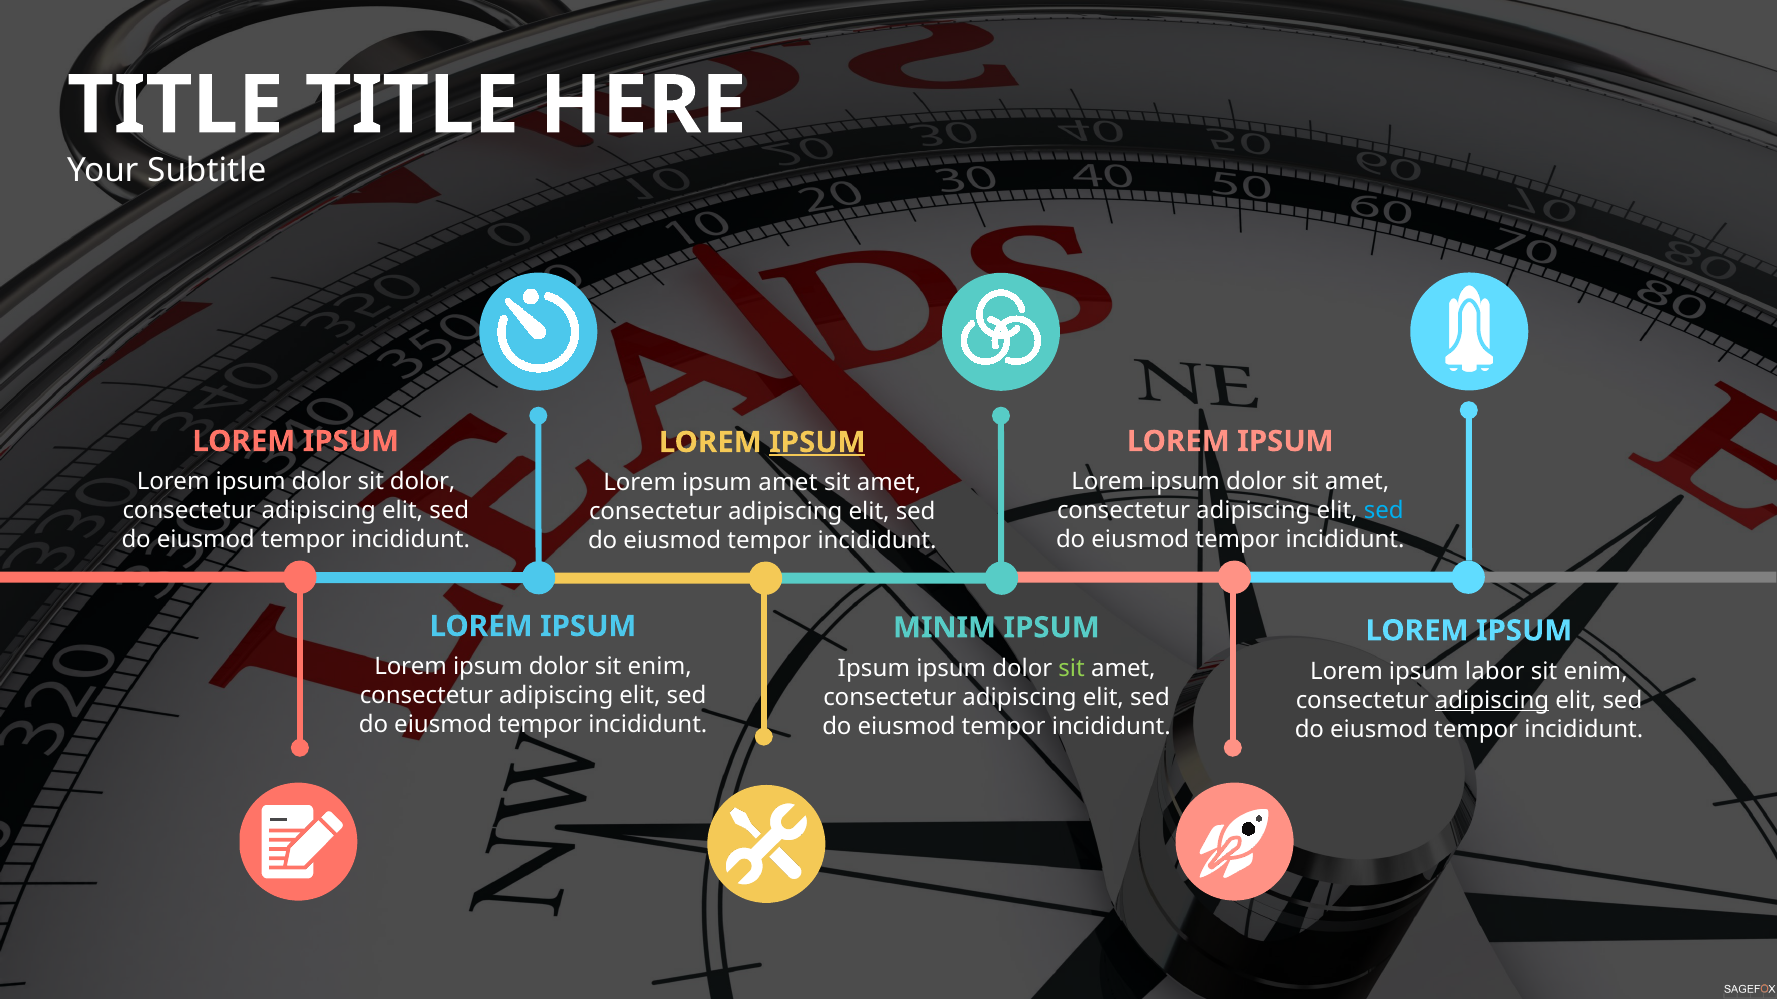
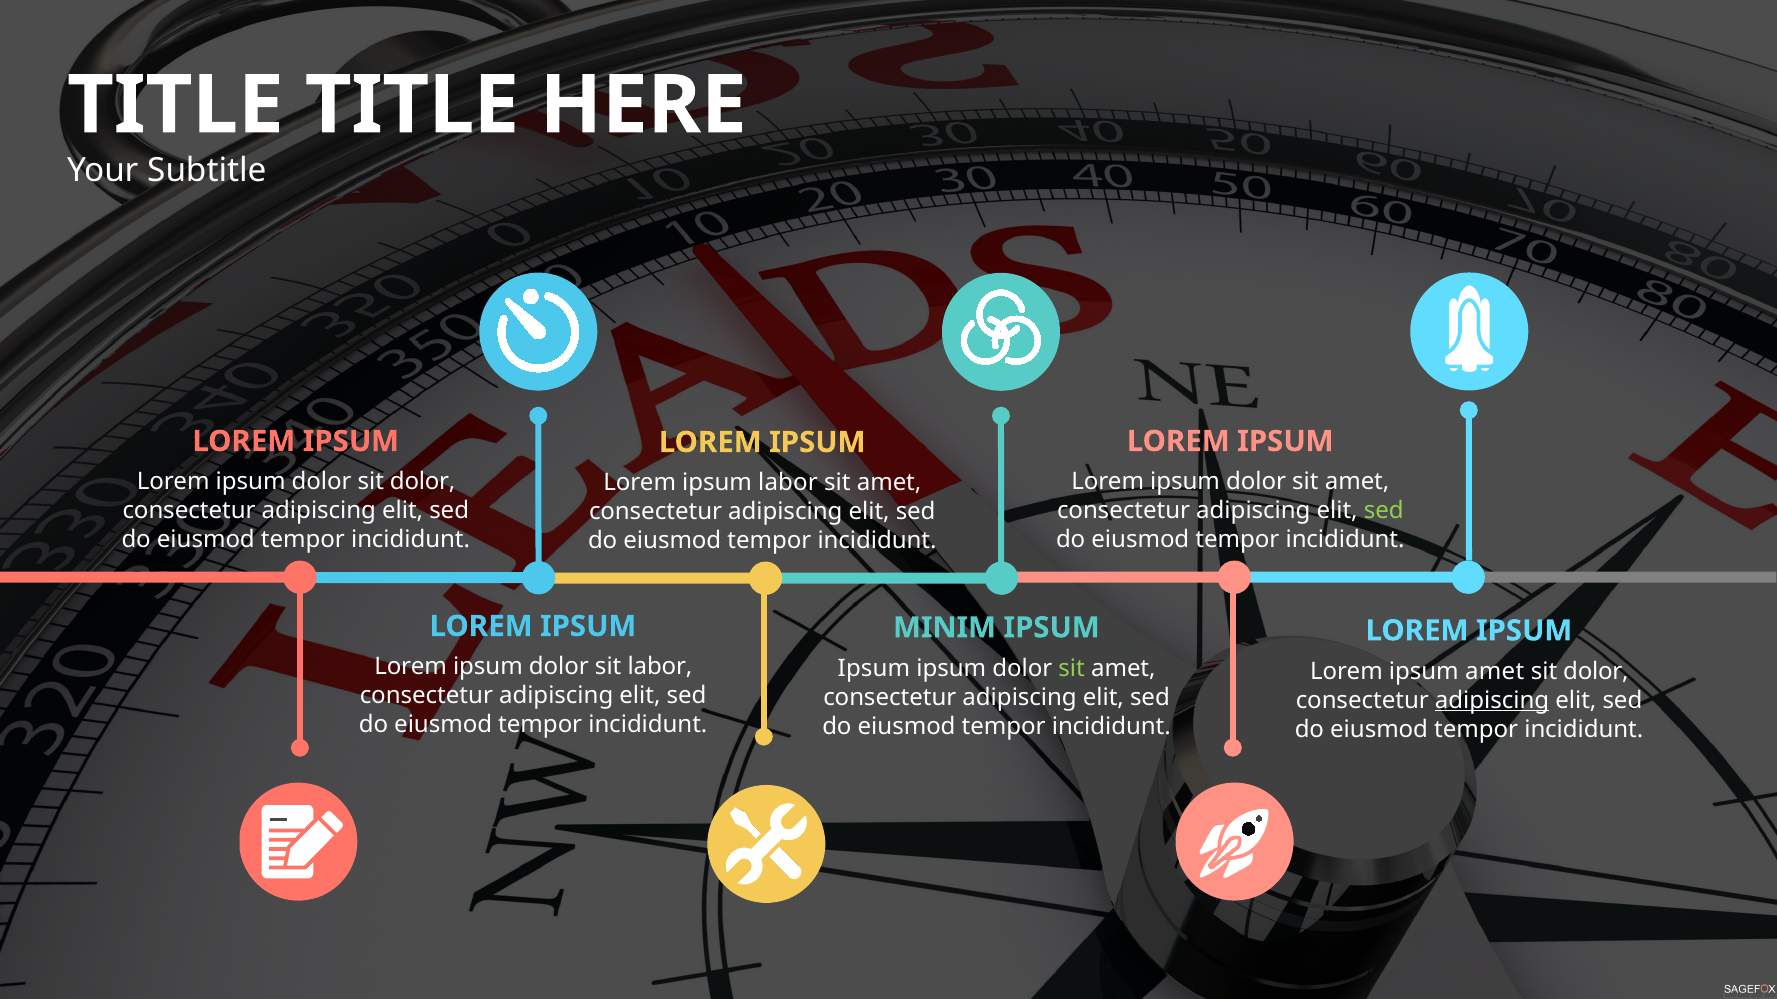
IPSUM underline: present -> none (817, 443)
ipsum amet: amet -> labor (788, 483)
sed colour: light blue -> light green (1384, 511)
dolor sit enim: enim -> labor (660, 667)
ipsum labor: labor -> amet (1495, 672)
enim: enim -> dolor (1596, 672)
